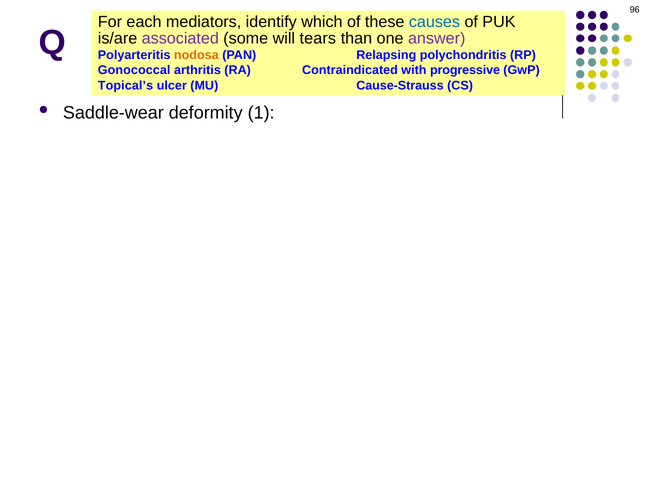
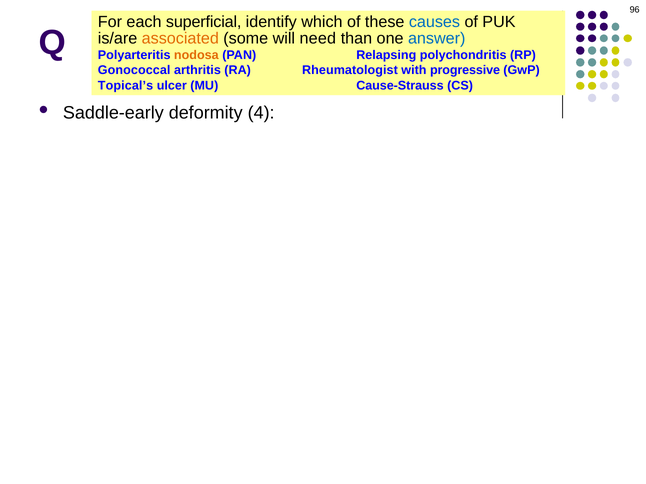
mediators: mediators -> superficial (204, 22)
associated colour: purple -> orange (180, 38)
tears: tears -> need (318, 38)
answer colour: purple -> blue (437, 38)
Contraindicated: Contraindicated -> Rheumatologist (350, 70)
Saddle-wear: Saddle-wear -> Saddle-early (113, 113)
1: 1 -> 4 (261, 113)
